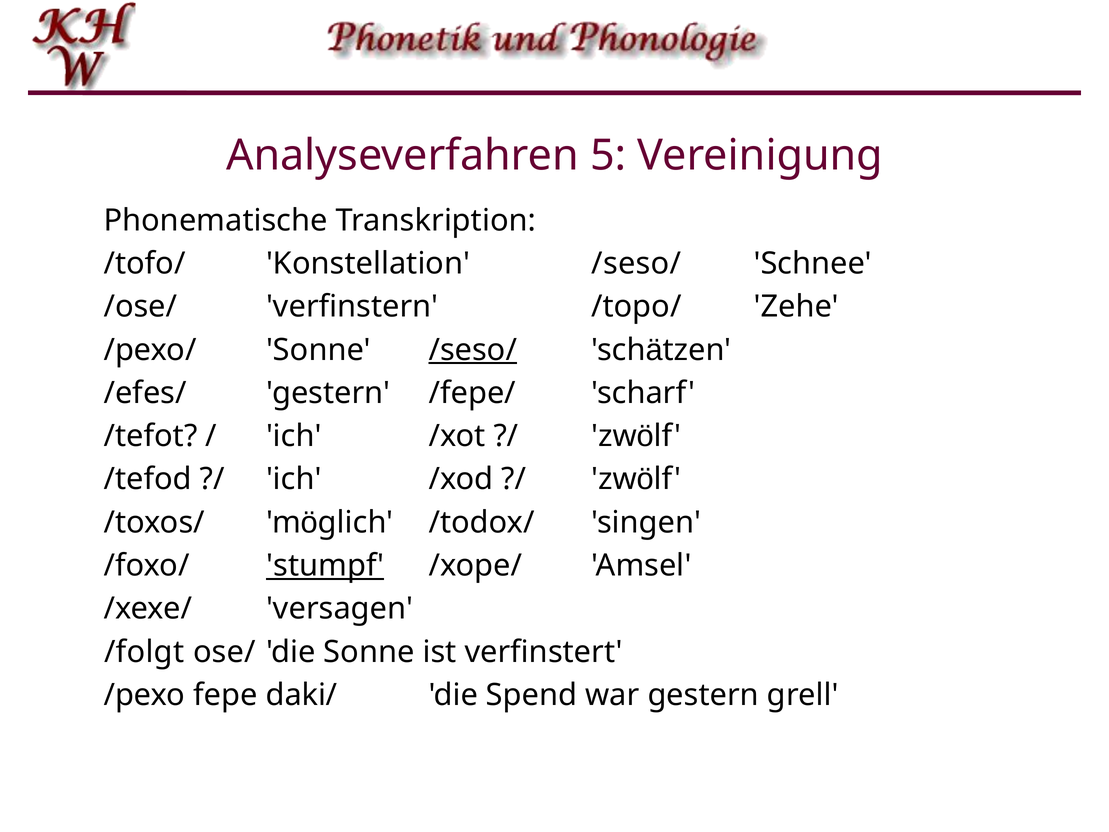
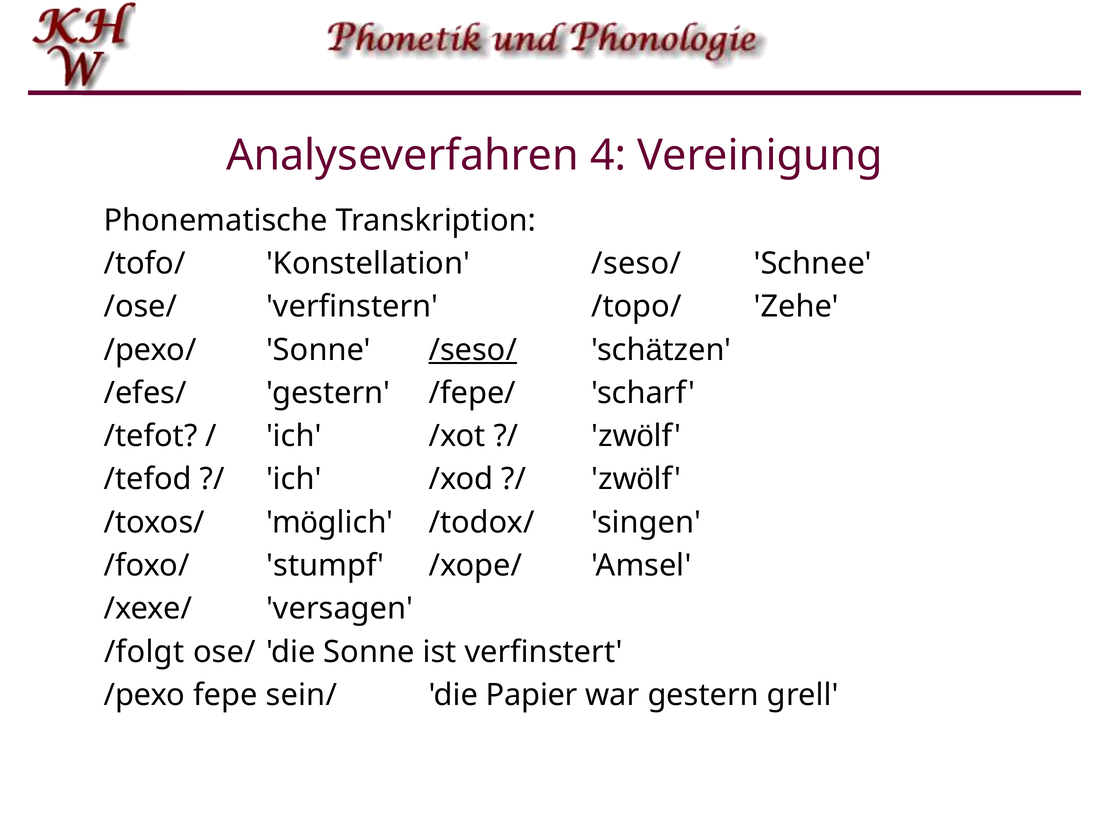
5: 5 -> 4 (608, 156)
stumpf underline: present -> none (325, 565)
daki/: daki/ -> sein/ (301, 695)
Spend: Spend -> Papier (532, 695)
